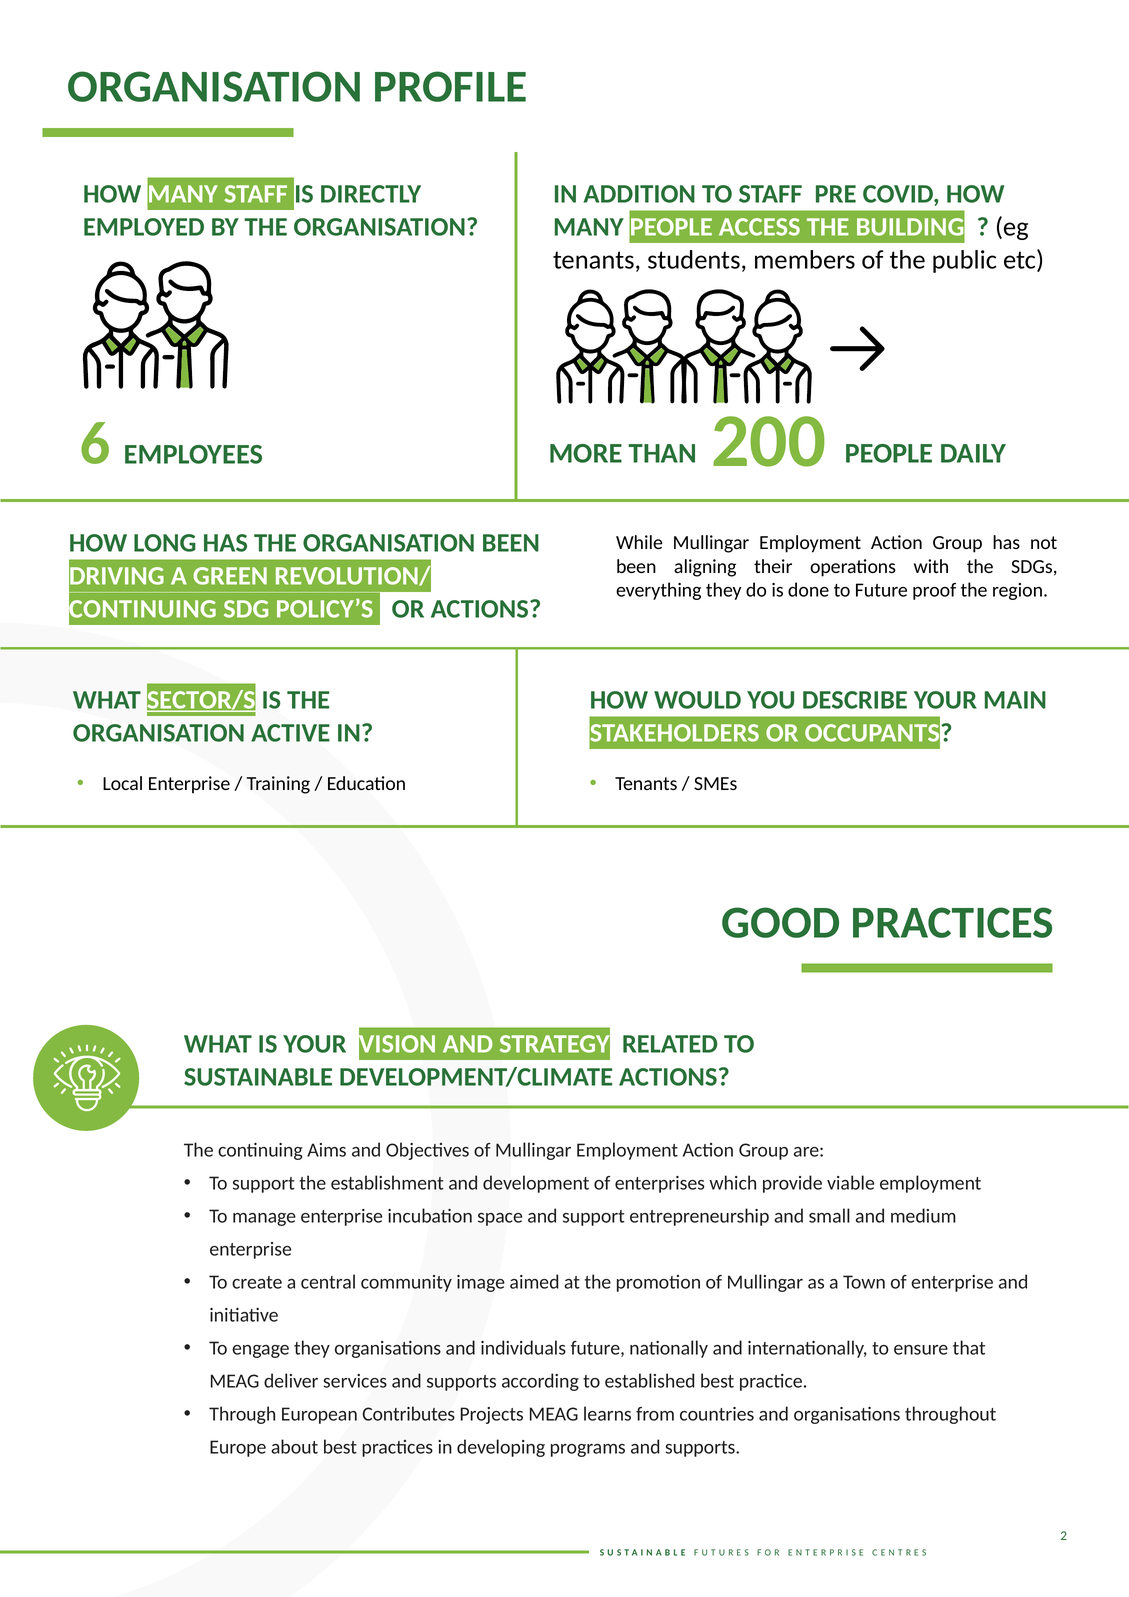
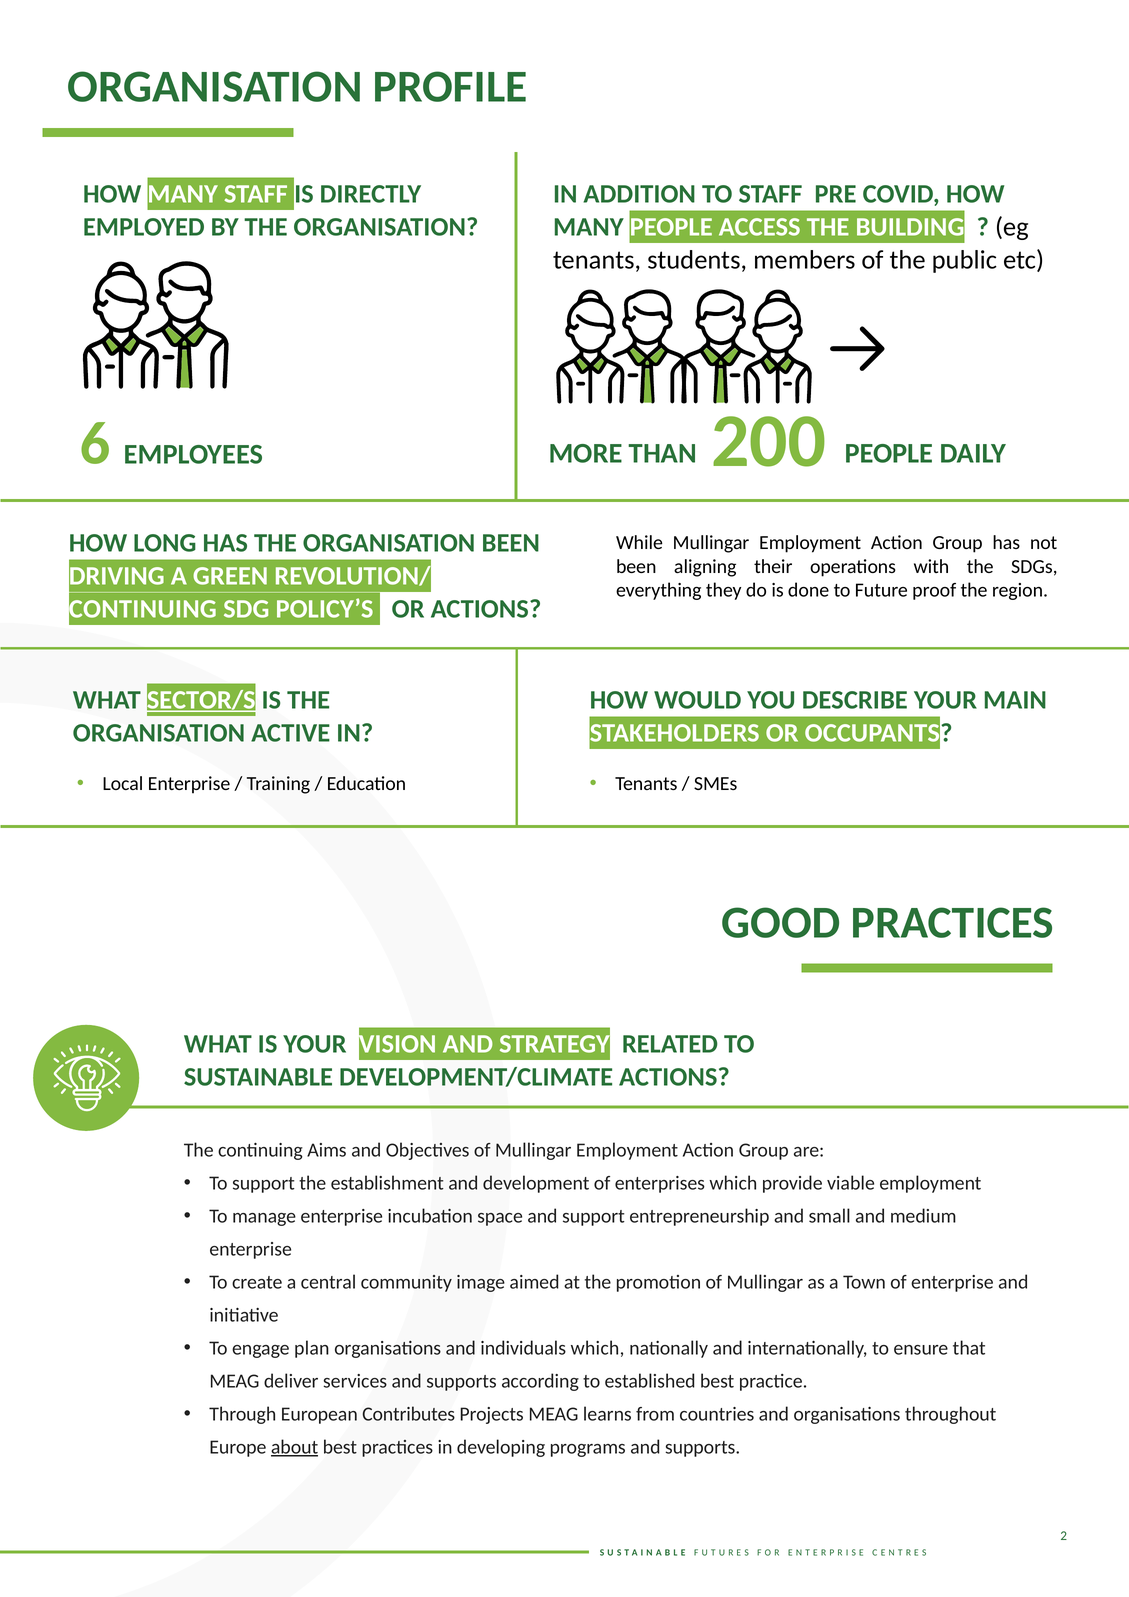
engage they: they -> plan (312, 1348)
individuals future: future -> which (598, 1348)
about underline: none -> present (295, 1447)
